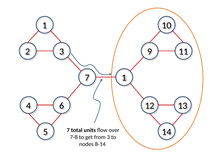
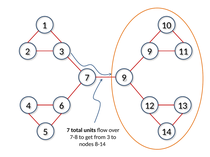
7 1: 1 -> 9 (124, 78)
